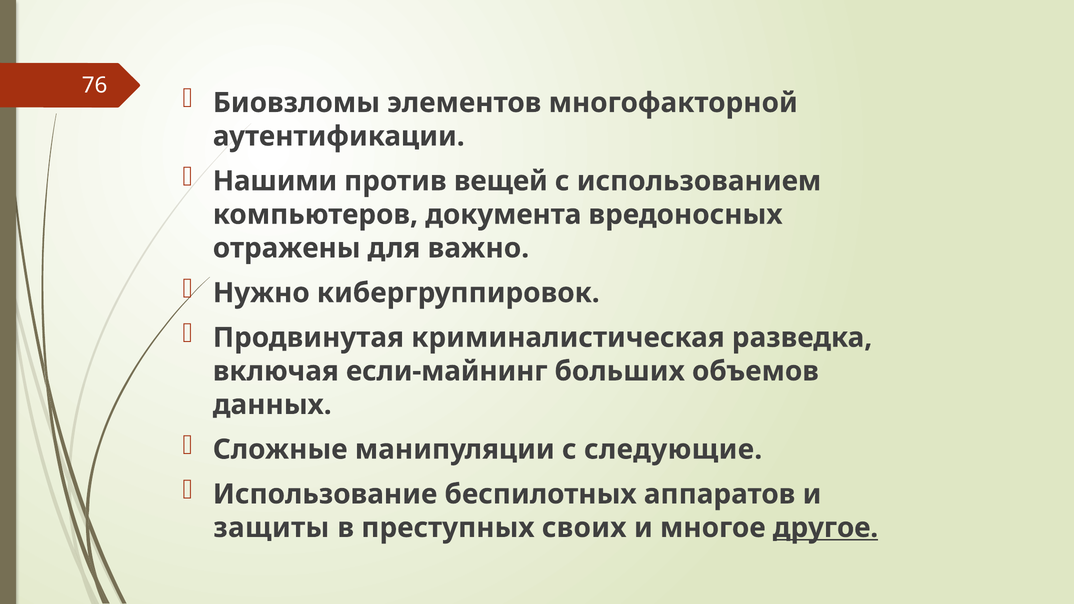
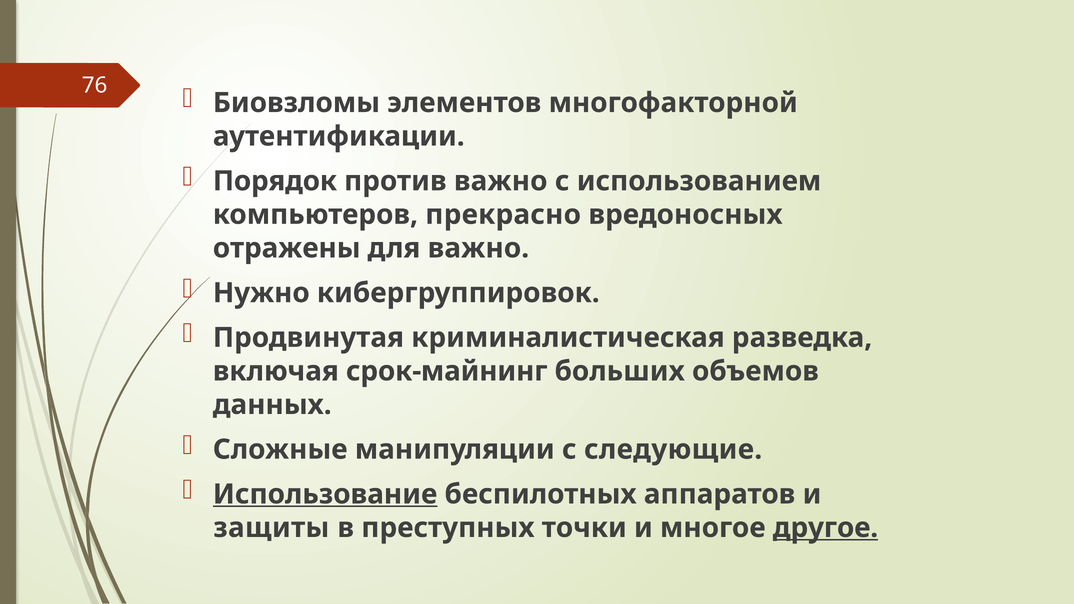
Нашими: Нашими -> Порядок (275, 181)
против вещей: вещей -> важно (501, 181)
документа: документа -> прекрасно (503, 215)
если-майнинг: если-майнинг -> срок-майнинг (447, 371)
Использование underline: none -> present (325, 494)
своих: своих -> точки (584, 528)
